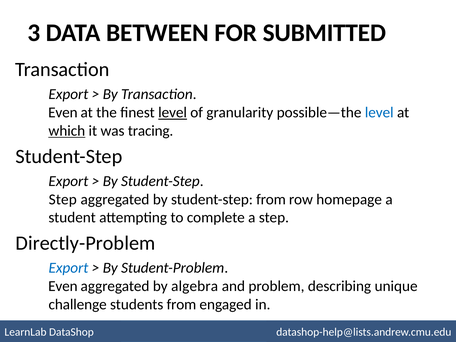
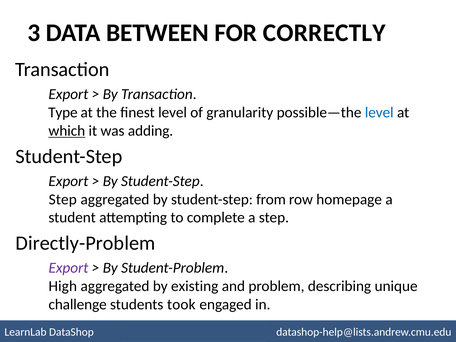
SUBMITTED: SUBMITTED -> CORRECTLY (324, 33)
Even: Even -> Type (63, 113)
level underline: present -> none (173, 113)
tracing: tracing -> adding (151, 131)
Export colour: blue -> purple (68, 268)
Even: Even -> High (63, 286)
algebra: algebra -> existing (195, 286)
students from: from -> took (181, 304)
